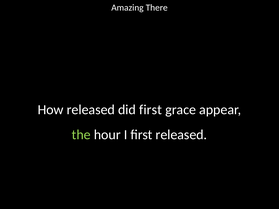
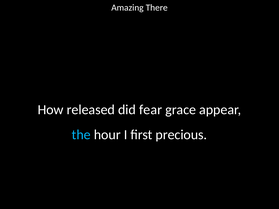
did first: first -> fear (151, 110)
the colour: light green -> light blue (81, 135)
first released: released -> precious (181, 135)
